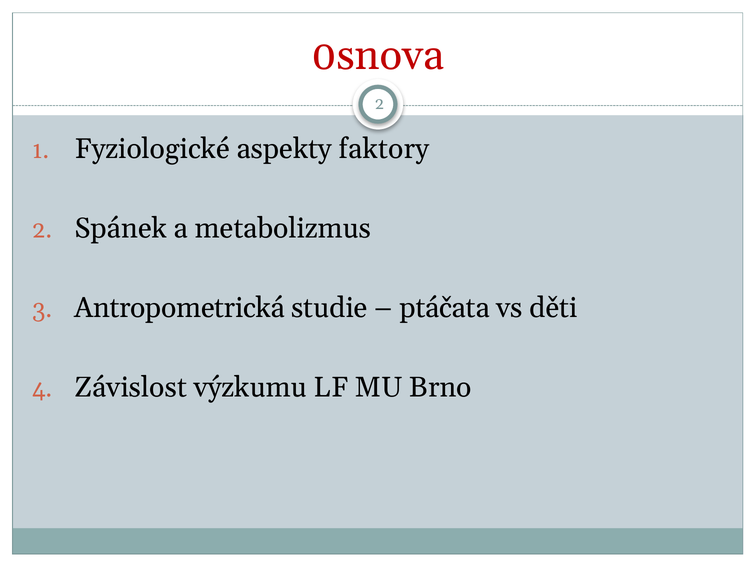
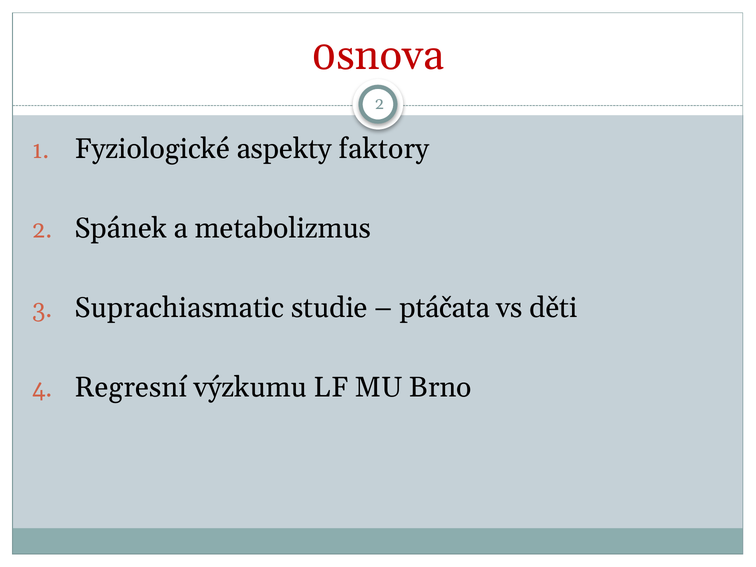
Antropometrická: Antropometrická -> Suprachiasmatic (180, 308)
Závislost: Závislost -> Regresní (131, 387)
